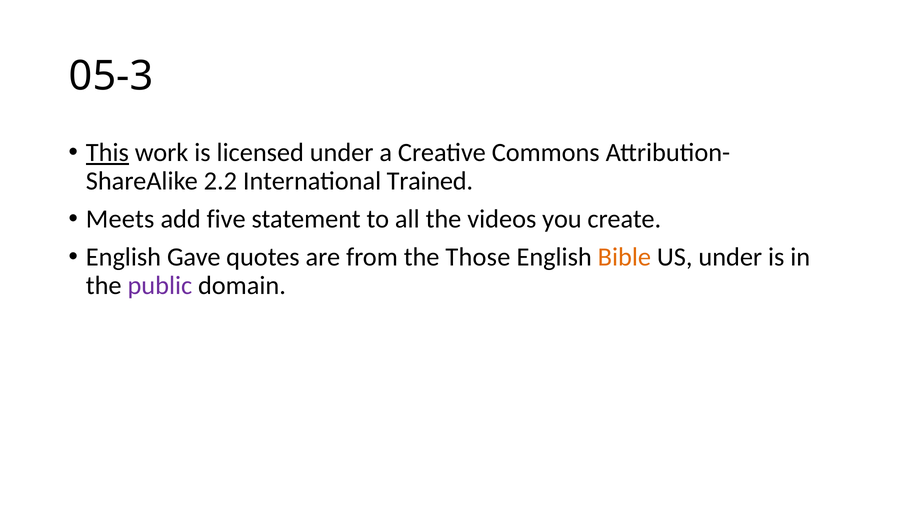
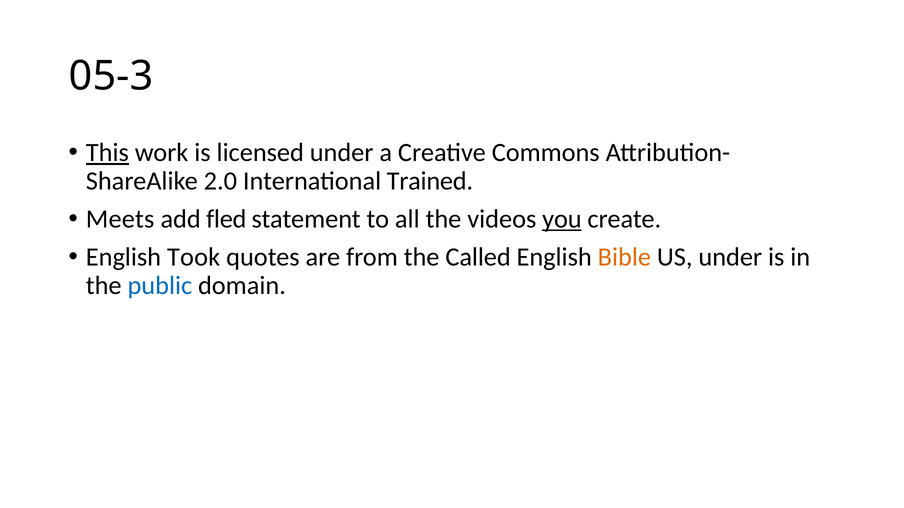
2.2: 2.2 -> 2.0 (220, 181)
five: five -> fled (226, 219)
you underline: none -> present (562, 219)
Gave: Gave -> Took (194, 257)
Those: Those -> Called (478, 257)
public colour: purple -> blue (160, 286)
